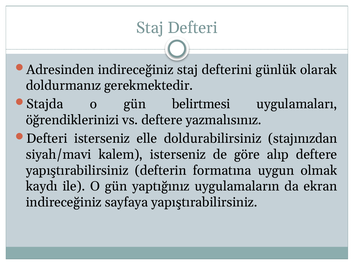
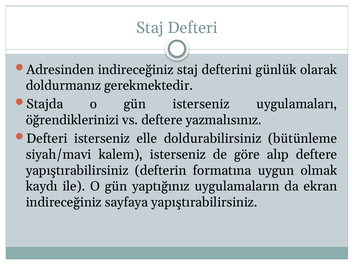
gün belirtmesi: belirtmesi -> isterseniz (201, 104)
stajınızdan: stajınızdan -> bütünleme (303, 139)
